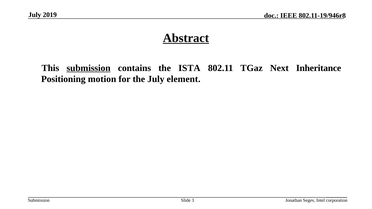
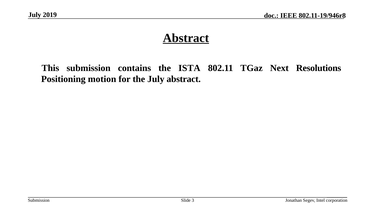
submission underline: present -> none (89, 68)
Inheritance: Inheritance -> Resolutions (319, 68)
July element: element -> abstract (184, 79)
